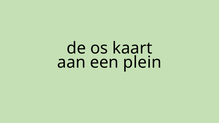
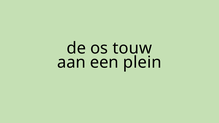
kaart: kaart -> touw (132, 48)
